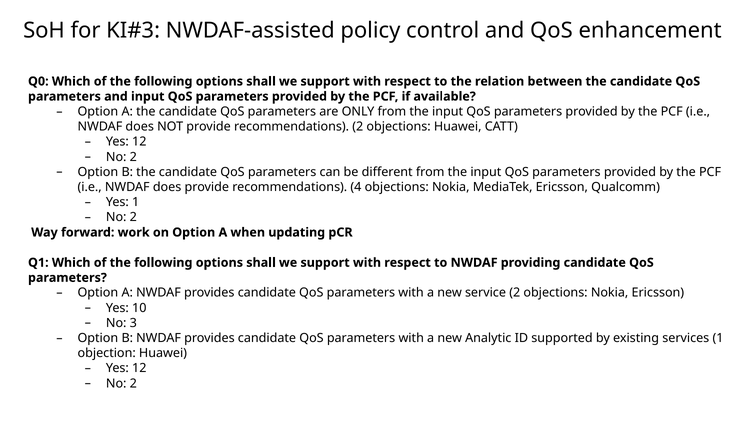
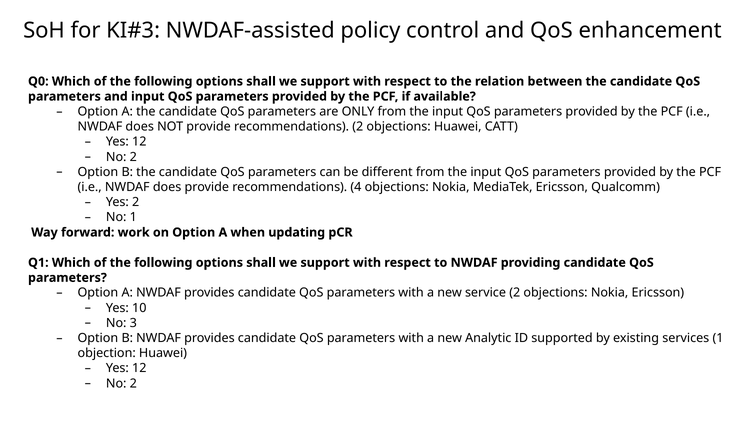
Yes 1: 1 -> 2 (136, 202)
2: 2 -> 1 (133, 217)
